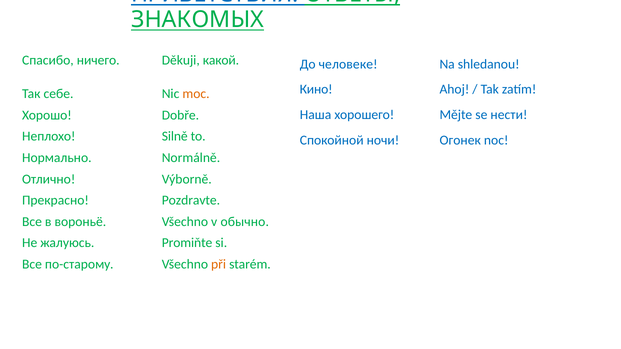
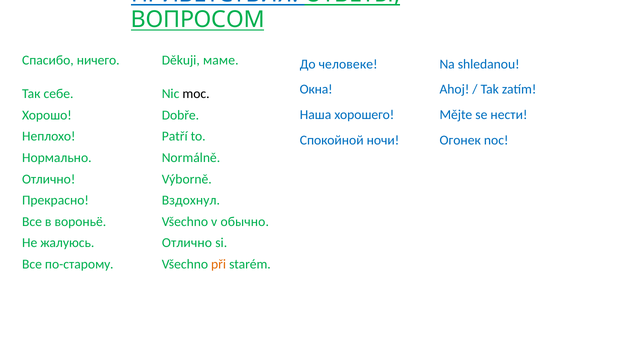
ЗНАКОМЫХ: ЗНАКОМЫХ -> ВОПРОСОМ (198, 19)
какой: какой -> маме (221, 60)
Кино: Кино -> Окна (316, 90)
moc colour: orange -> black (196, 94)
Silně: Silně -> Patří (175, 137)
Pozdravte: Pozdravte -> Вздохнул (191, 201)
жалуюсь Promiňte: Promiňte -> Отлично (187, 243)
